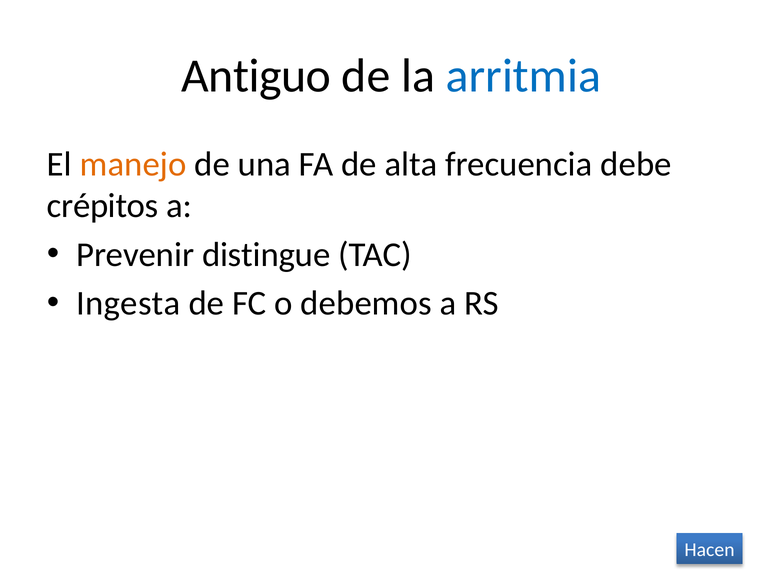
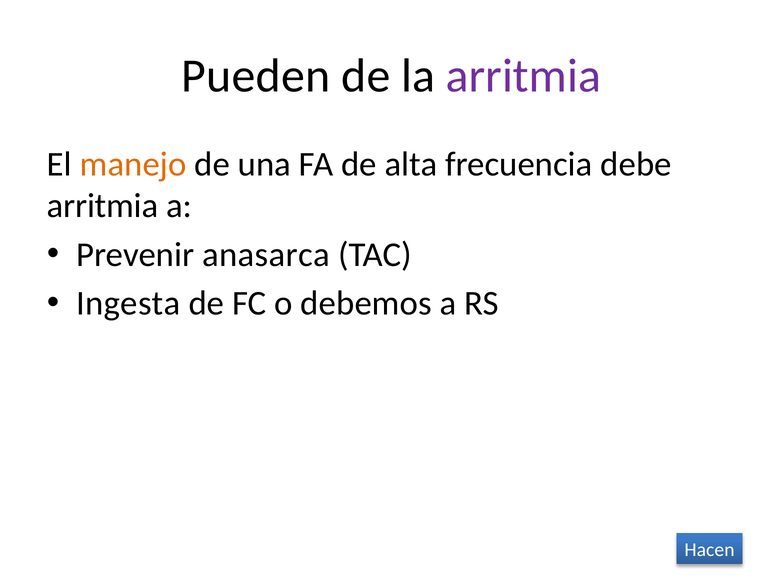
Antiguo: Antiguo -> Pueden (256, 76)
arritmia colour: blue -> purple (523, 76)
crépitos: crépitos -> arritmia (103, 206)
distingue: distingue -> anasarca (266, 255)
